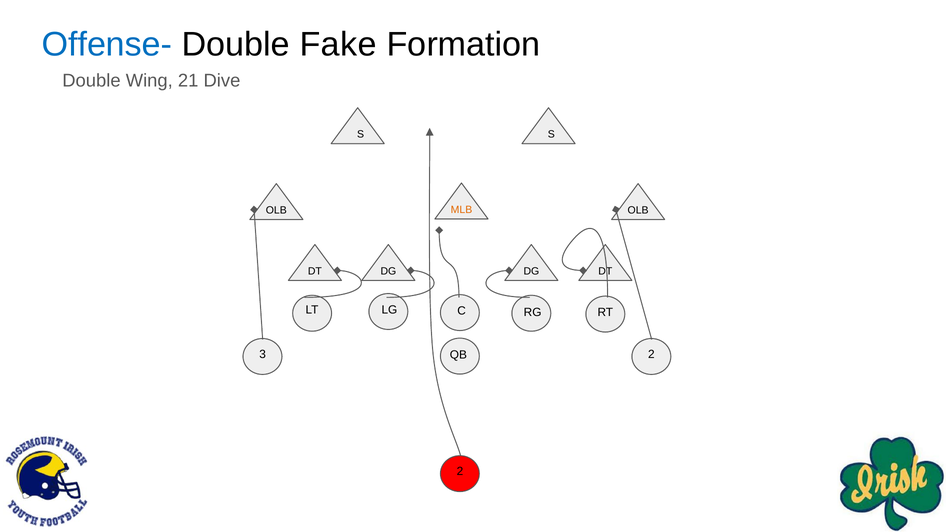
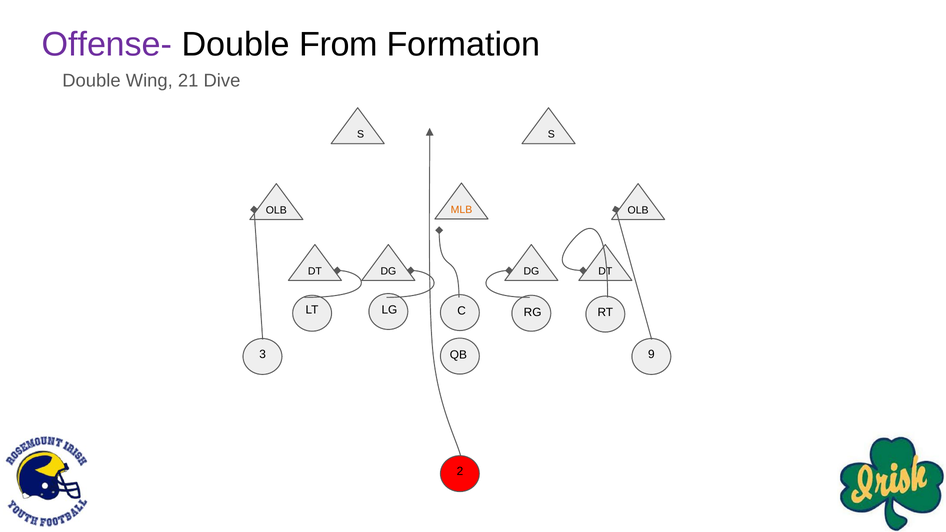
Offense- colour: blue -> purple (107, 45)
Fake: Fake -> From (338, 45)
3 2: 2 -> 9 (651, 355)
